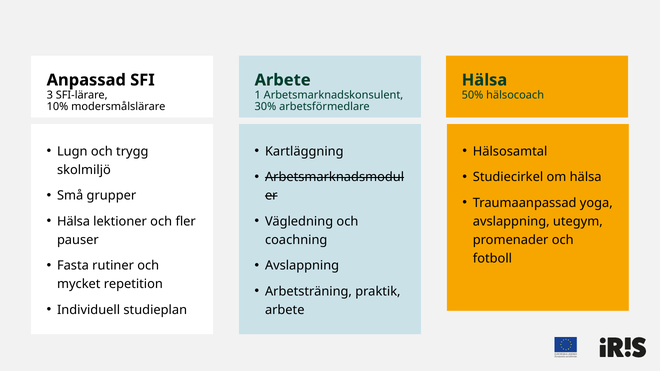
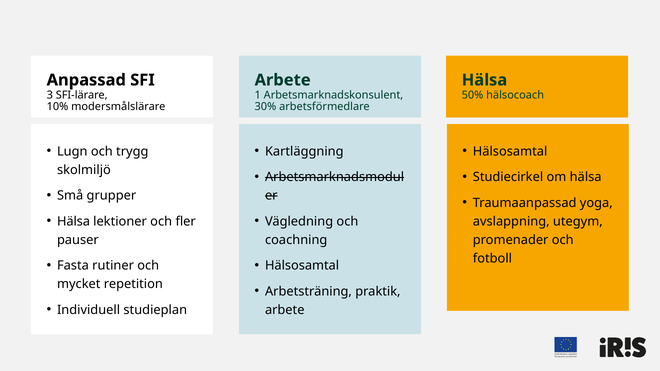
Avslappning: Avslappning -> Hälsosamtal (302, 266)
